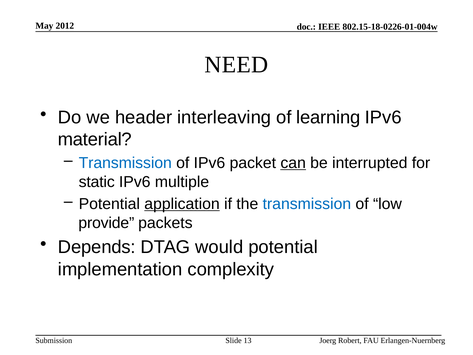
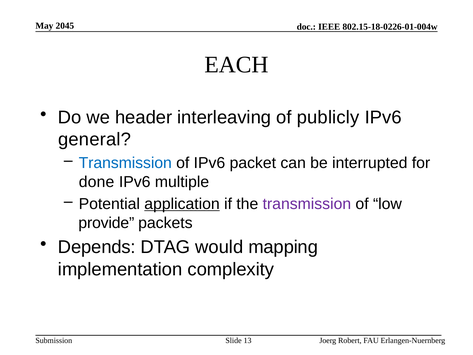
2012: 2012 -> 2045 (65, 26)
NEED: NEED -> EACH (237, 65)
learning: learning -> publicly (328, 117)
material: material -> general (95, 139)
can underline: present -> none (293, 163)
static: static -> done (97, 182)
transmission colour: blue -> purple (307, 204)
would potential: potential -> mapping (283, 247)
